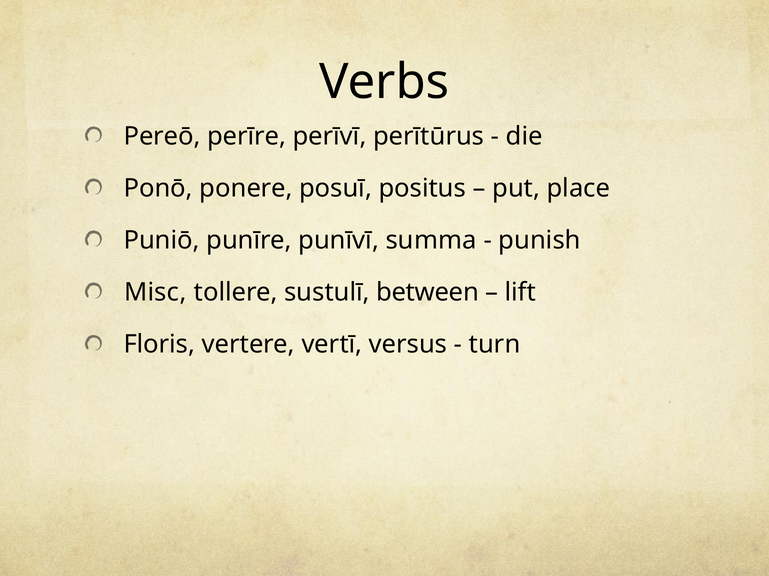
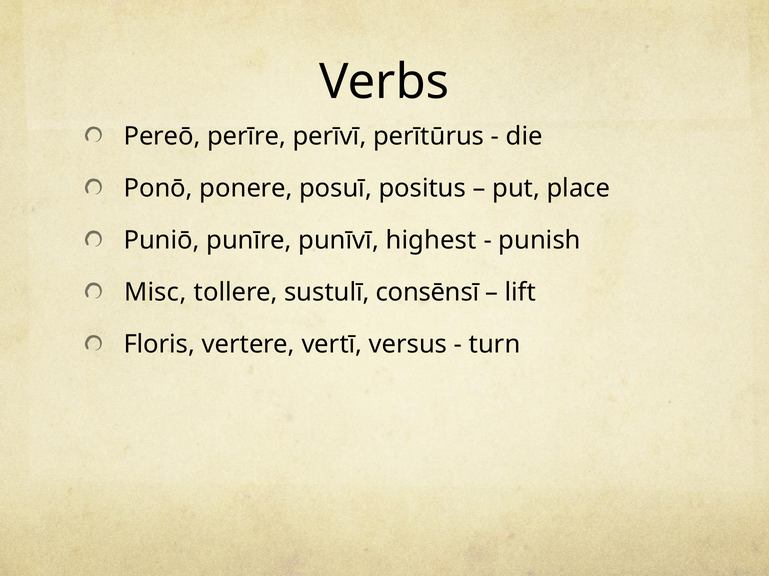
summa: summa -> highest (431, 241)
between: between -> consēnsī (428, 293)
